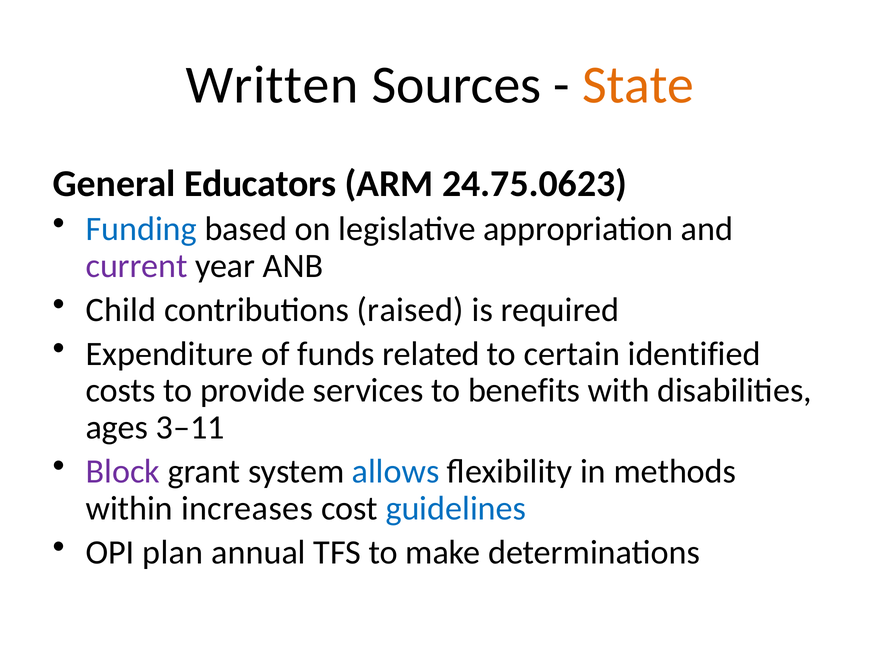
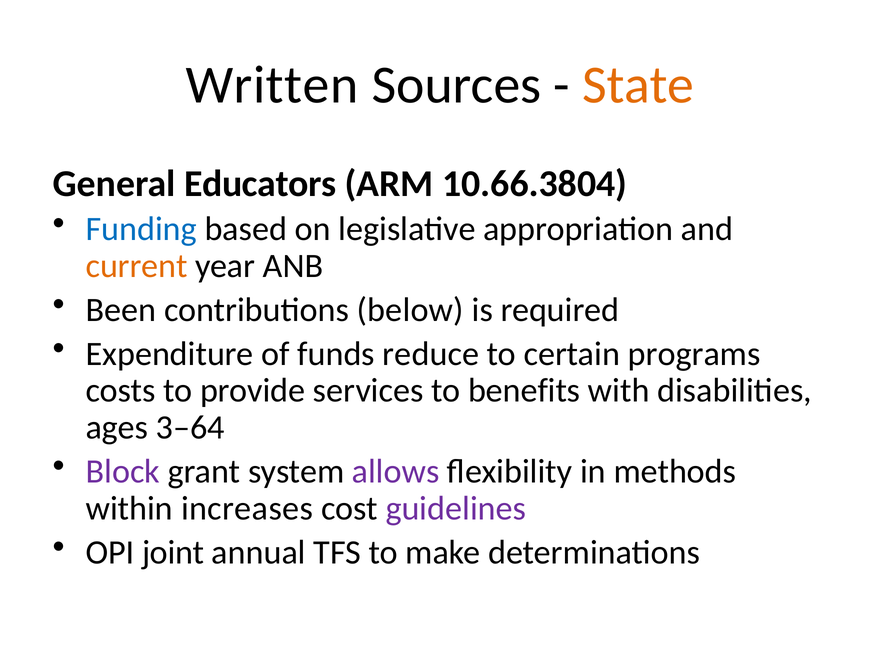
24.75.0623: 24.75.0623 -> 10.66.3804 (535, 184)
current colour: purple -> orange (137, 266)
Child: Child -> Been (121, 310)
raised: raised -> below (410, 310)
related: related -> reduce (431, 354)
identified: identified -> programs (694, 354)
3–11: 3–11 -> 3–64 (190, 428)
allows colour: blue -> purple (396, 472)
guidelines colour: blue -> purple (456, 509)
plan: plan -> joint (173, 553)
